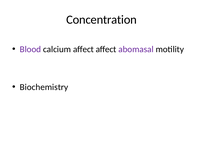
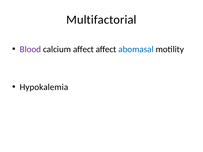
Concentration: Concentration -> Multifactorial (101, 20)
abomasal colour: purple -> blue (136, 49)
Biochemistry: Biochemistry -> Hypokalemia (44, 87)
